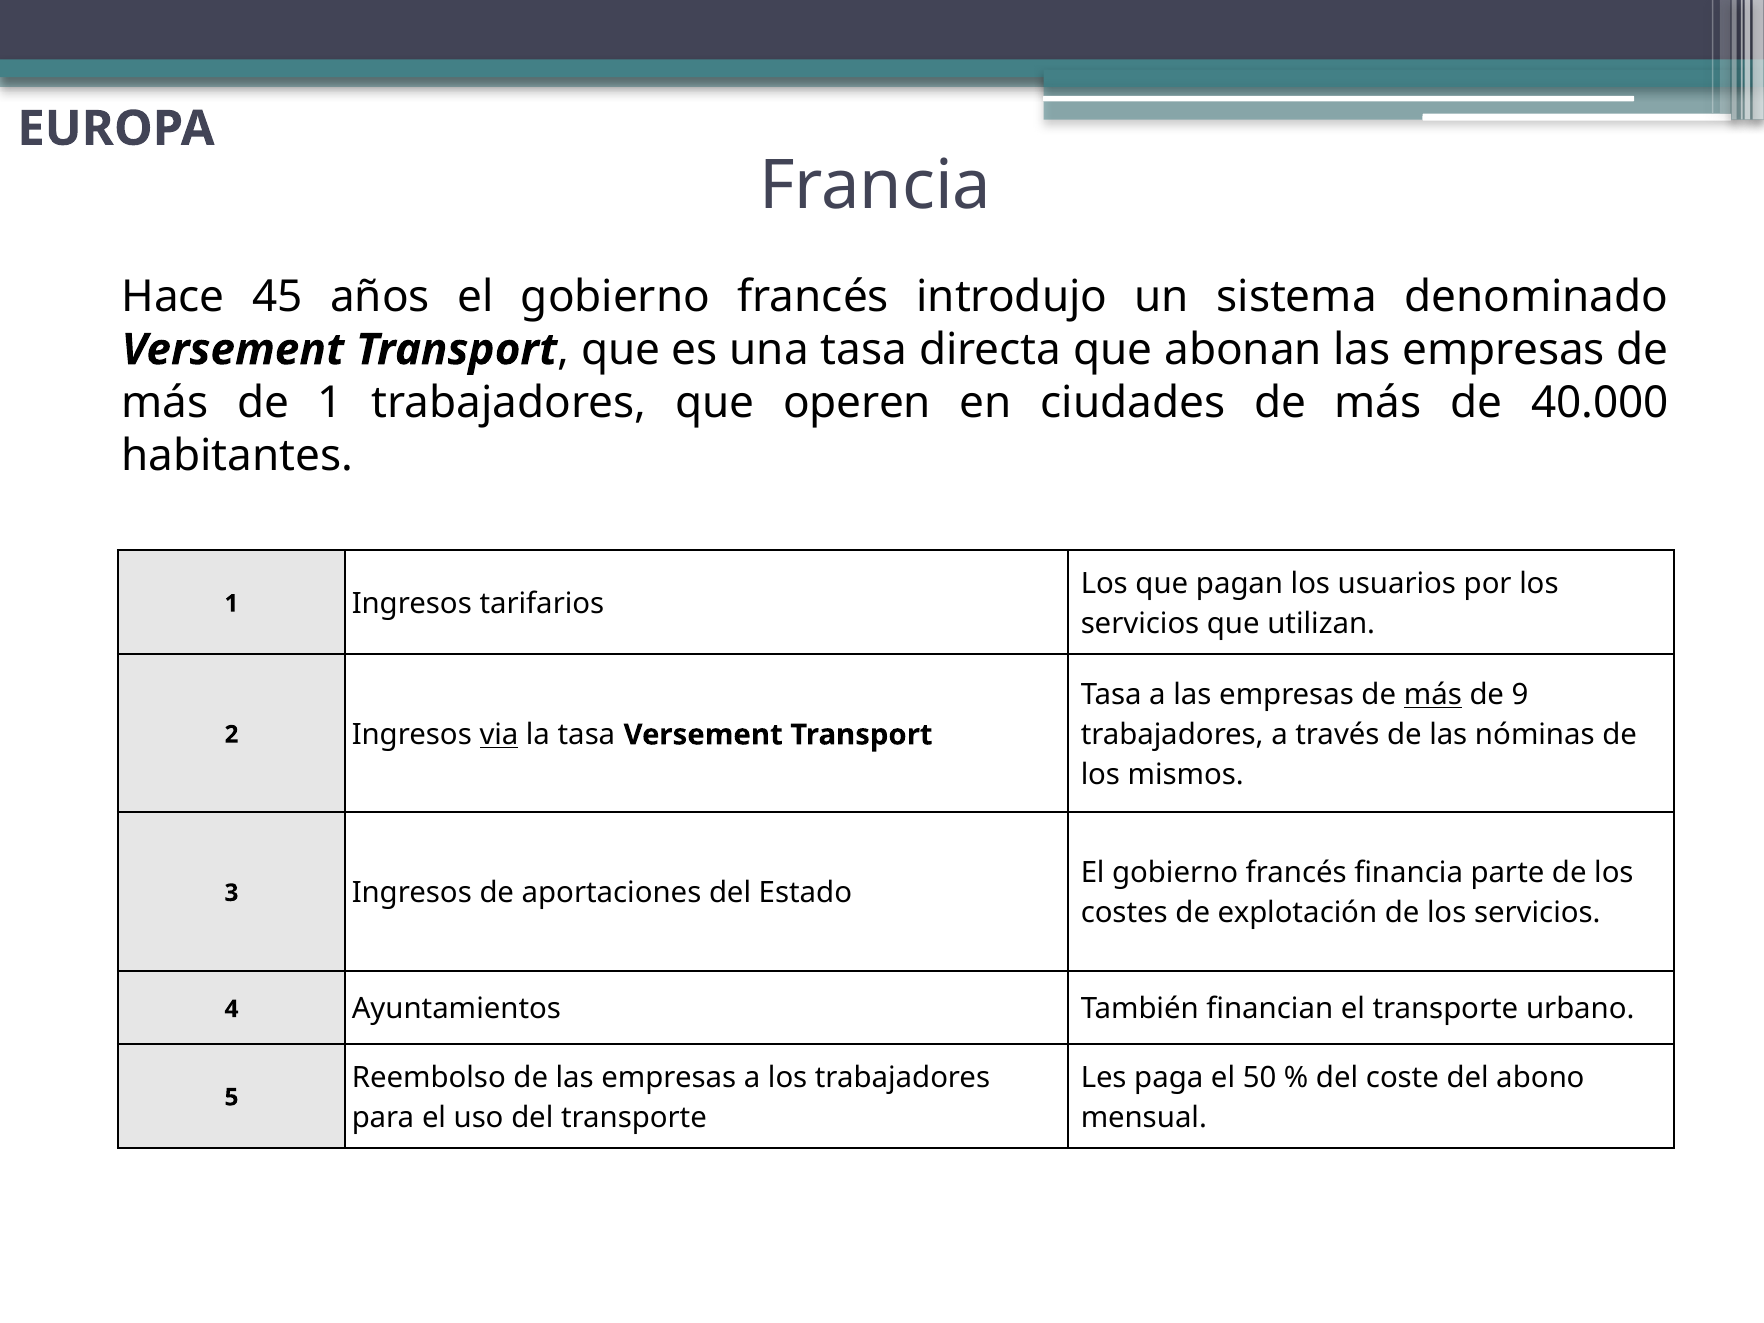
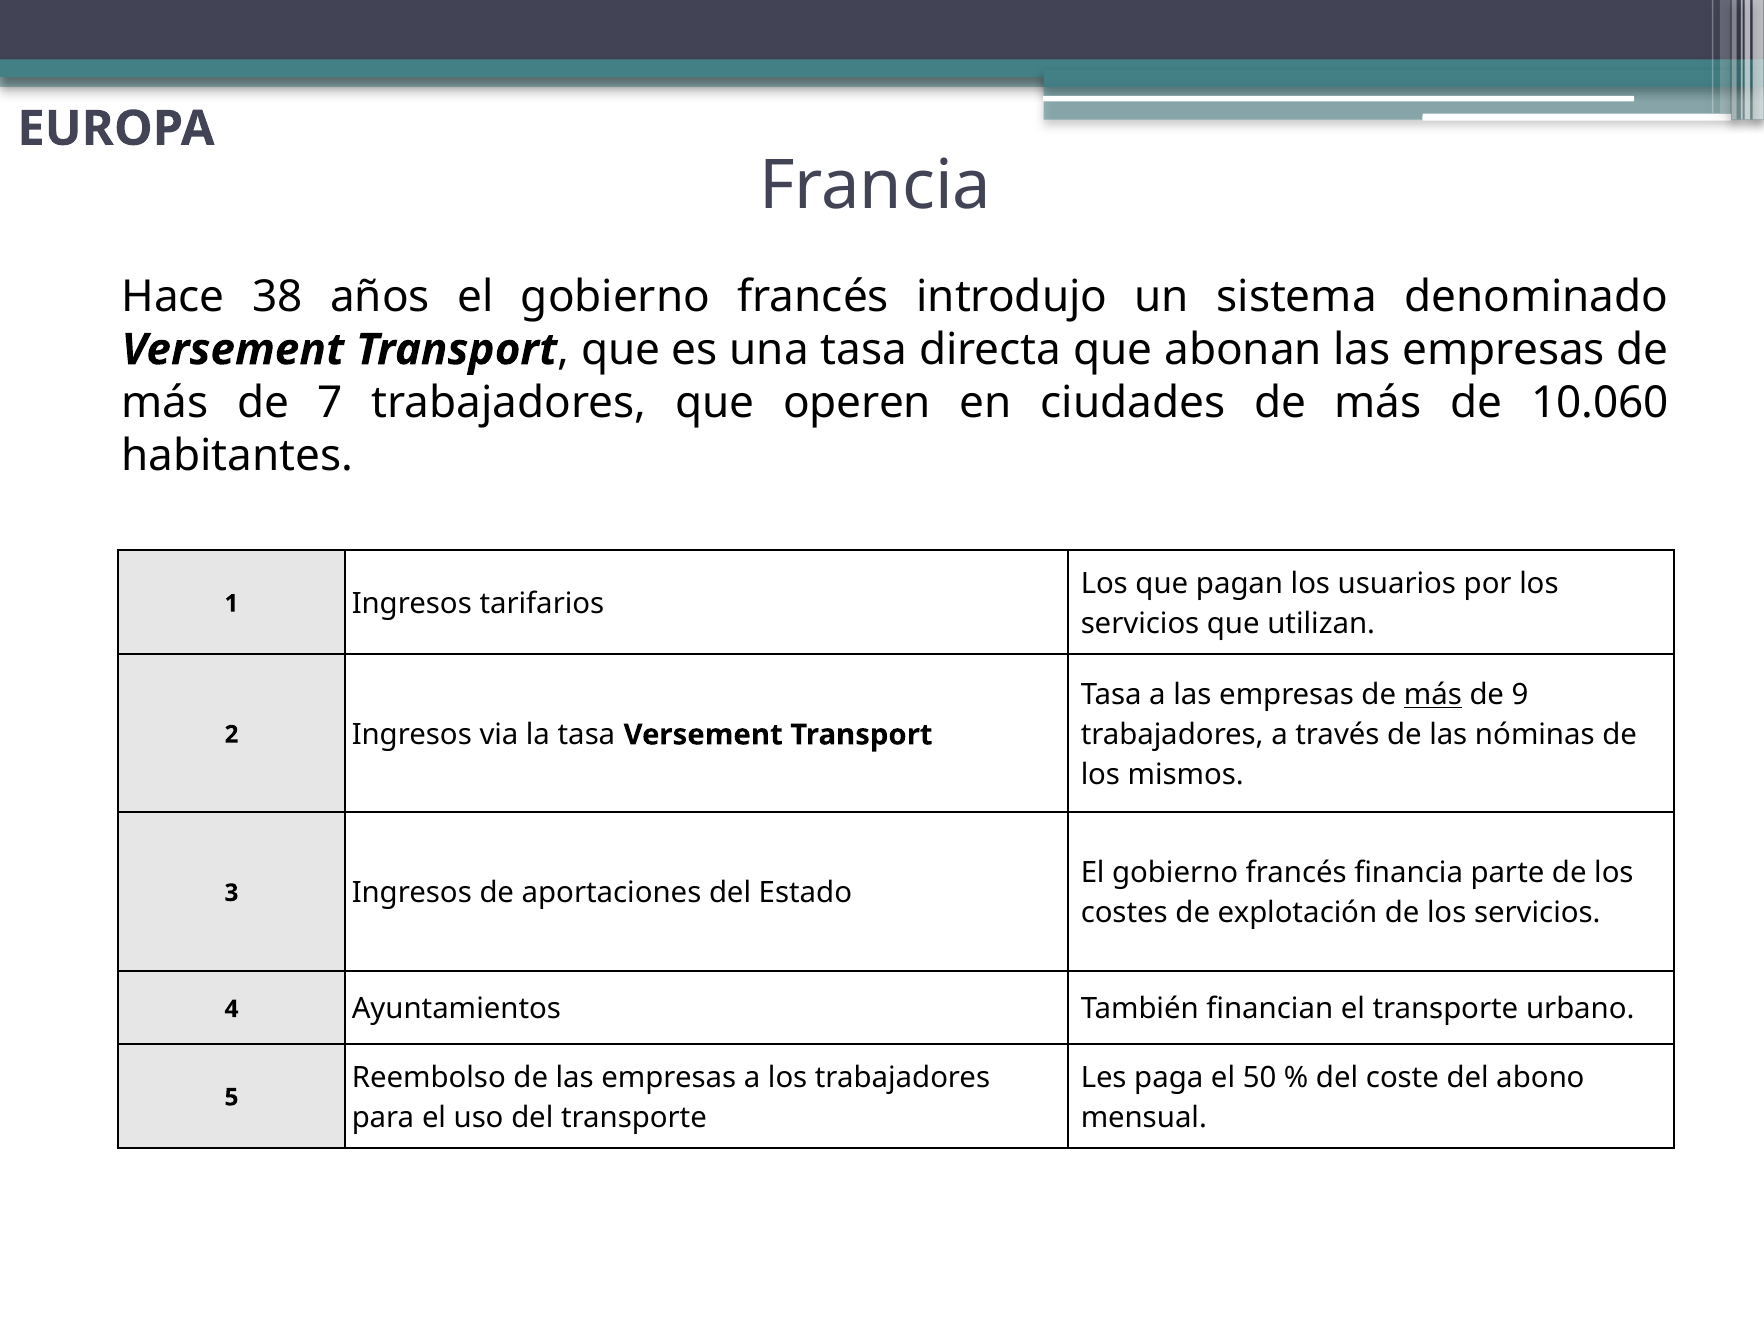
45: 45 -> 38 (277, 297)
de 1: 1 -> 7 (330, 403)
40.000: 40.000 -> 10.060 (1600, 403)
via underline: present -> none (499, 735)
